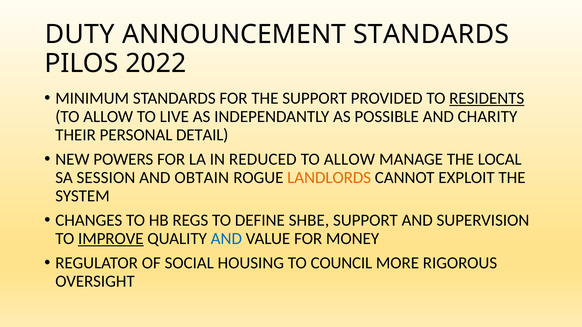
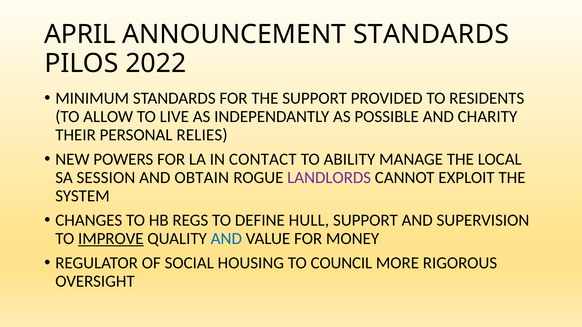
DUTY: DUTY -> APRIL (80, 34)
RESIDENTS underline: present -> none (487, 98)
DETAIL: DETAIL -> RELIES (202, 135)
REDUCED: REDUCED -> CONTACT (263, 159)
ALLOW: ALLOW -> ABILITY (349, 159)
LANDLORDS colour: orange -> purple (329, 178)
SHBE: SHBE -> HULL (309, 221)
